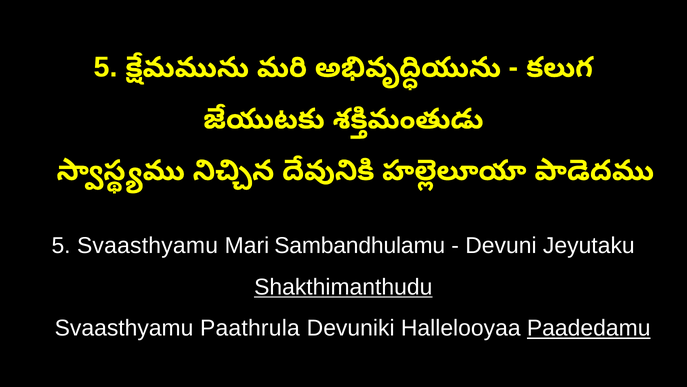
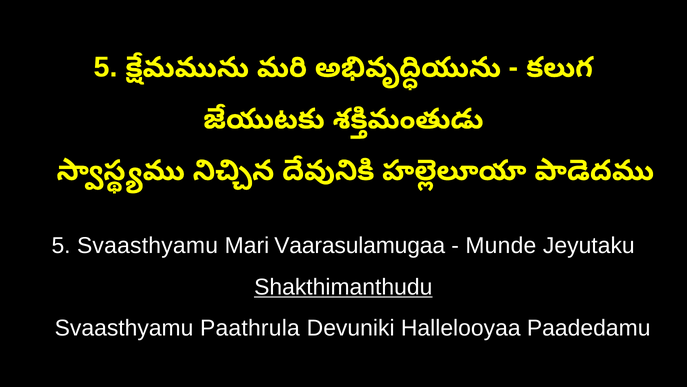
Sambandhulamu: Sambandhulamu -> Vaarasulamugaa (360, 245)
Devuni: Devuni -> Munde (501, 245)
Paadedamu underline: present -> none (589, 328)
